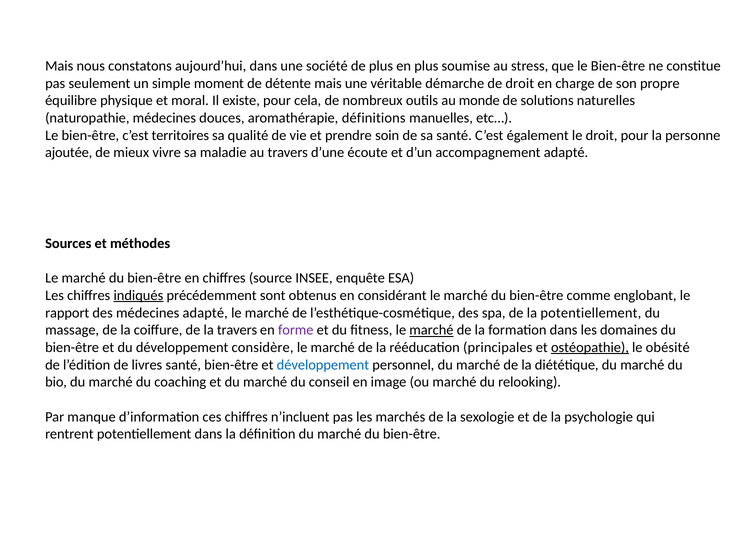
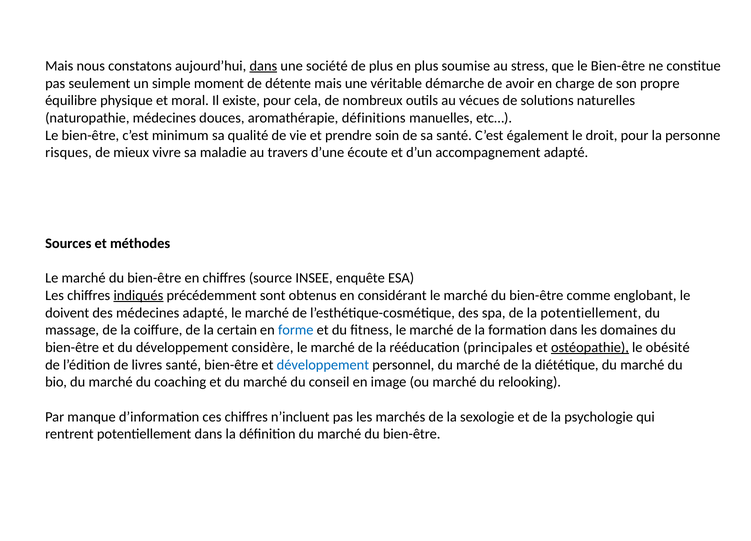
dans underline: none -> present (263, 66)
de droit: droit -> avoir (520, 83)
monde: monde -> vécues (479, 101)
territoires: territoires -> minimum (180, 135)
ajoutée: ajoutée -> risques (69, 153)
rapport: rapport -> doivent (67, 313)
la travers: travers -> certain (237, 330)
forme colour: purple -> blue (296, 330)
marché underline: present -> none (431, 330)
